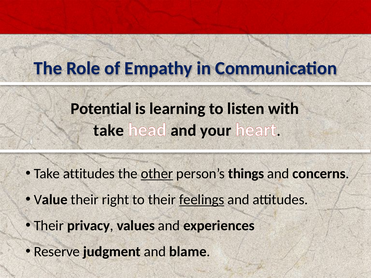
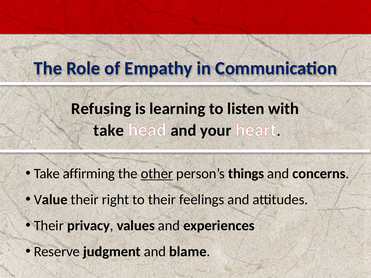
Potential: Potential -> Refusing (101, 109)
Take attitudes: attitudes -> affirming (89, 174)
feelings underline: present -> none (202, 200)
